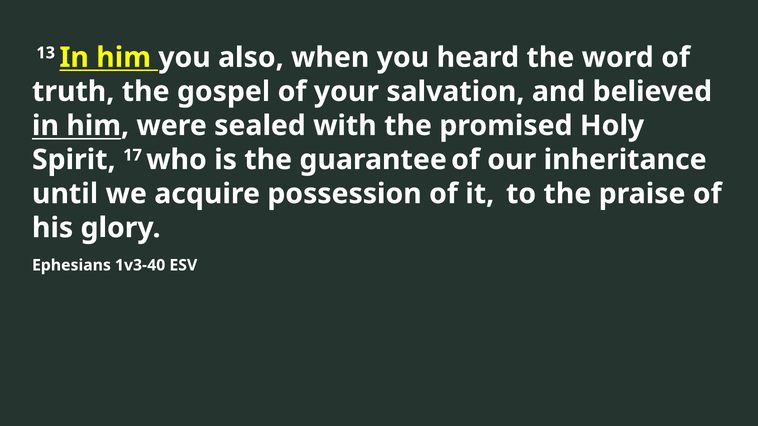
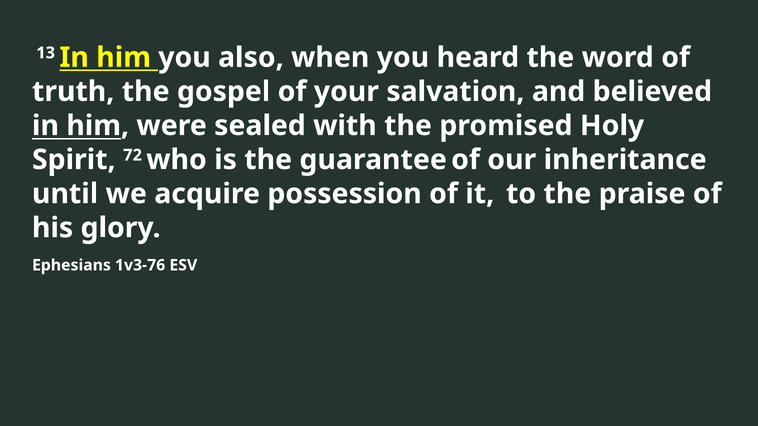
17: 17 -> 72 (133, 155)
1v3-40: 1v3-40 -> 1v3-76 (140, 265)
